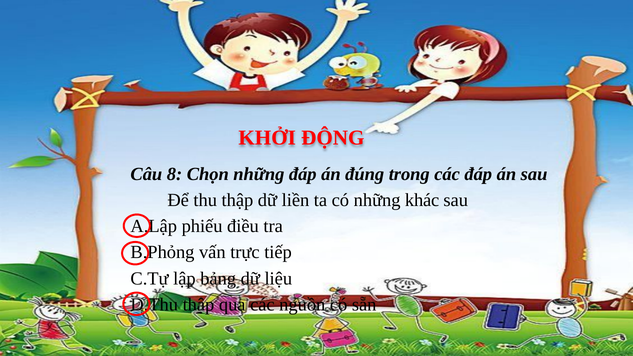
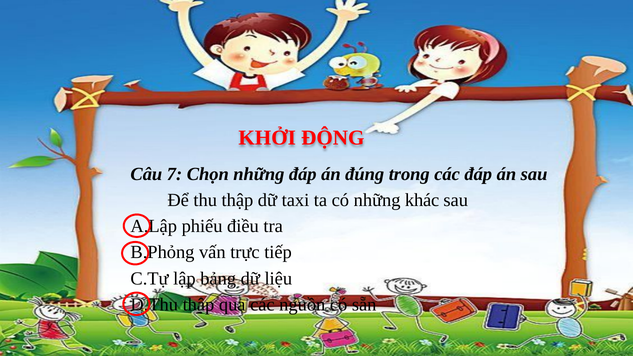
8: 8 -> 7 (174, 174)
liền: liền -> taxi (295, 200)
